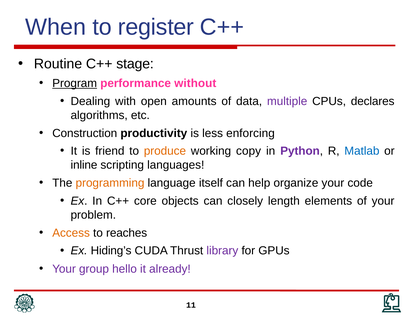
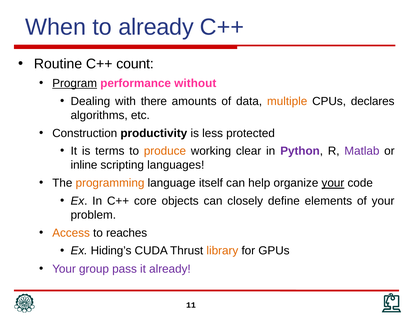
to register: register -> already (156, 27)
stage: stage -> count (135, 64)
open: open -> there (154, 101)
multiple colour: purple -> orange (287, 101)
enforcing: enforcing -> protected (251, 133)
friend: friend -> terms (110, 151)
copy: copy -> clear (249, 151)
Matlab colour: blue -> purple (362, 151)
your underline: none -> present (333, 183)
length: length -> define (284, 201)
library colour: purple -> orange (222, 251)
hello: hello -> pass (125, 269)
